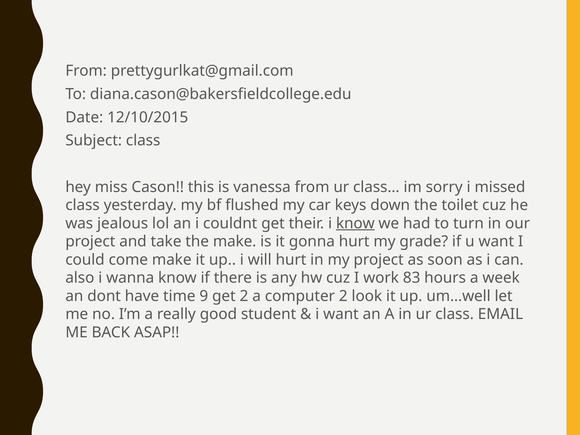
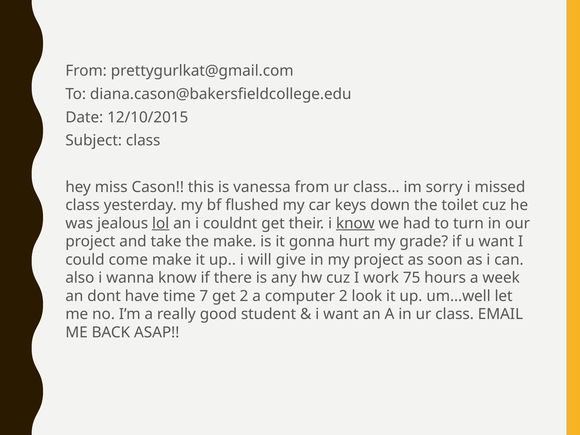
lol underline: none -> present (161, 223)
will hurt: hurt -> give (291, 260)
83: 83 -> 75 (412, 278)
9: 9 -> 7 (204, 296)
